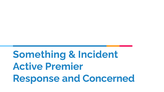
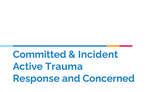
Something: Something -> Committed (40, 55)
Premier: Premier -> Trauma (64, 67)
